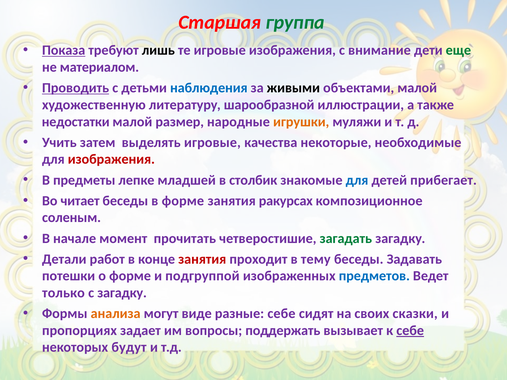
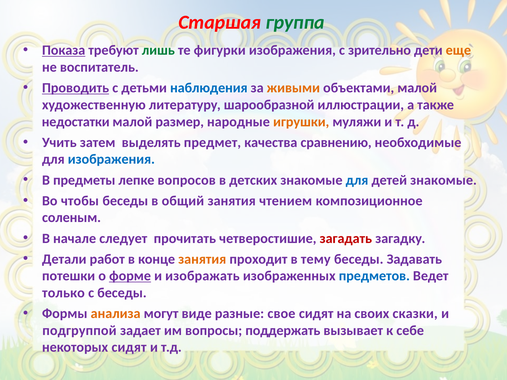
лишь colour: black -> green (158, 50)
те игровые: игровые -> фигурки (220, 50)
внимание: внимание -> зрительно (380, 50)
еще colour: green -> orange (458, 50)
материалом: материалом -> воспитатель (99, 67)
живыми colour: black -> orange (293, 88)
выделять игровые: игровые -> предмет (212, 143)
некоторые: некоторые -> сравнению (336, 143)
изображения colour: red -> blue (111, 159)
младшей: младшей -> вопросов (187, 180)
столбик: столбик -> детских (253, 180)
детей прибегает: прибегает -> знакомые (444, 180)
читает: читает -> чтобы (80, 201)
в форме: форме -> общий (183, 201)
ракурсах: ракурсах -> чтением (286, 201)
момент: момент -> следует (123, 239)
загадать colour: green -> red (346, 239)
занятия colour: red -> orange (202, 259)
форме underline: none -> present (130, 276)
подгруппой: подгруппой -> изображать (202, 276)
с загадку: загадку -> беседы (122, 293)
разные себе: себе -> свое (281, 314)
пропорциях: пропорциях -> подгруппой (79, 331)
себе underline: present -> none (410, 331)
некоторых будут: будут -> сидят (129, 348)
